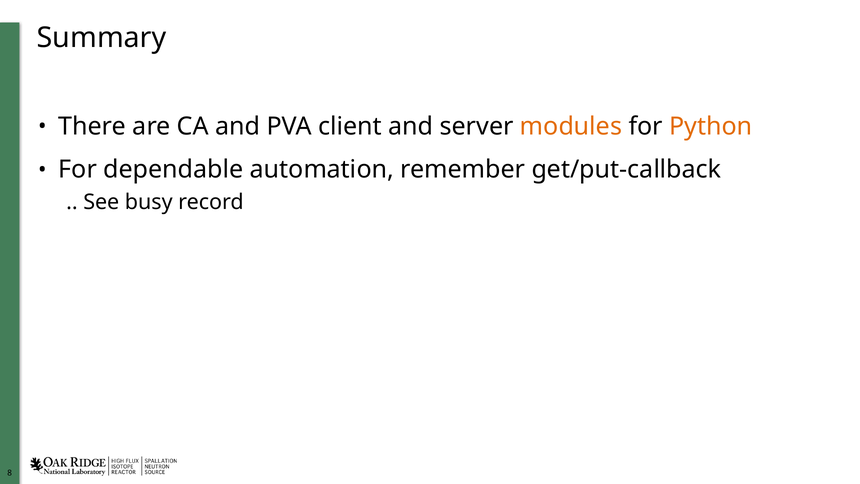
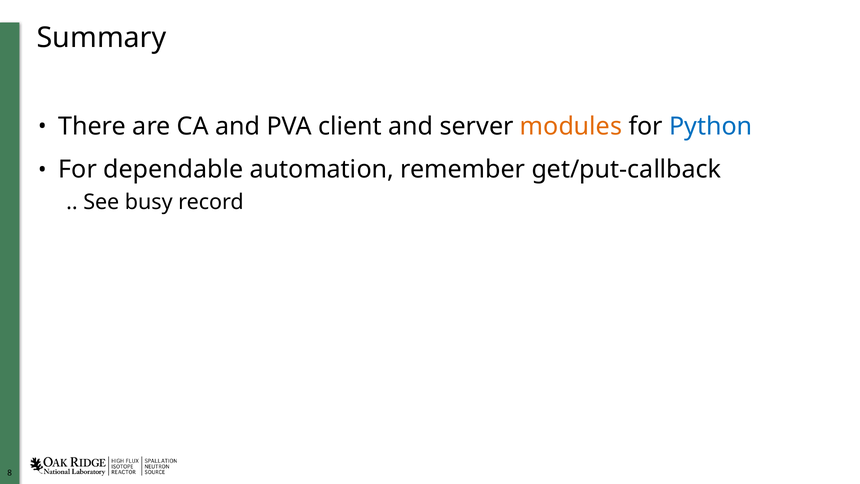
Python colour: orange -> blue (711, 126)
